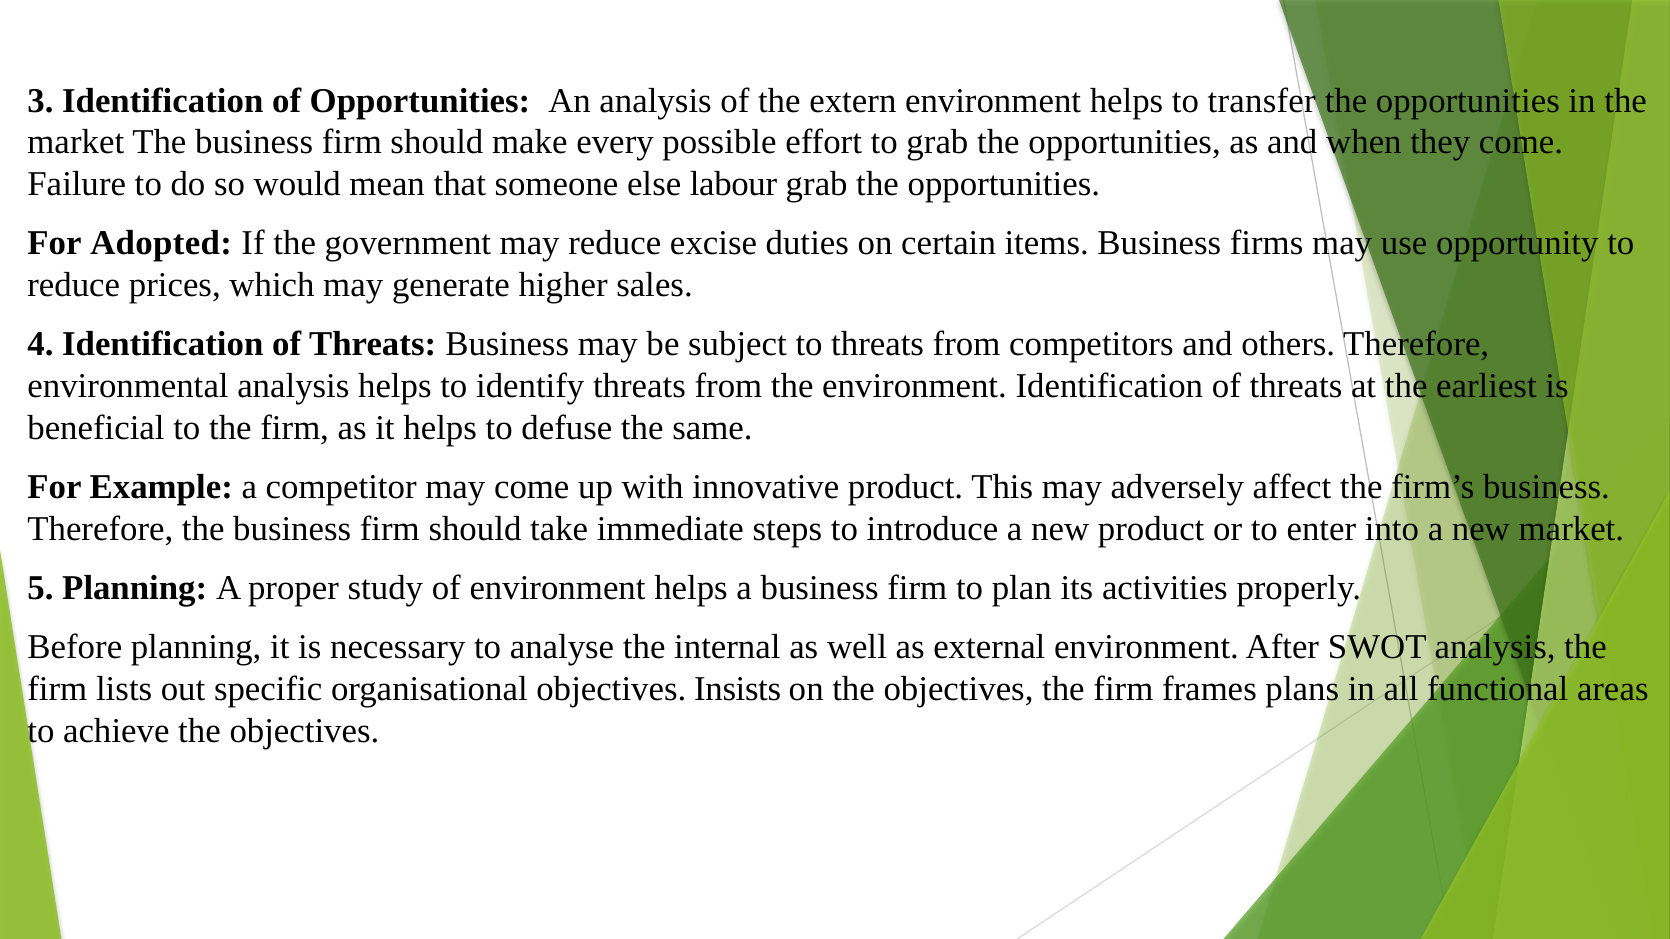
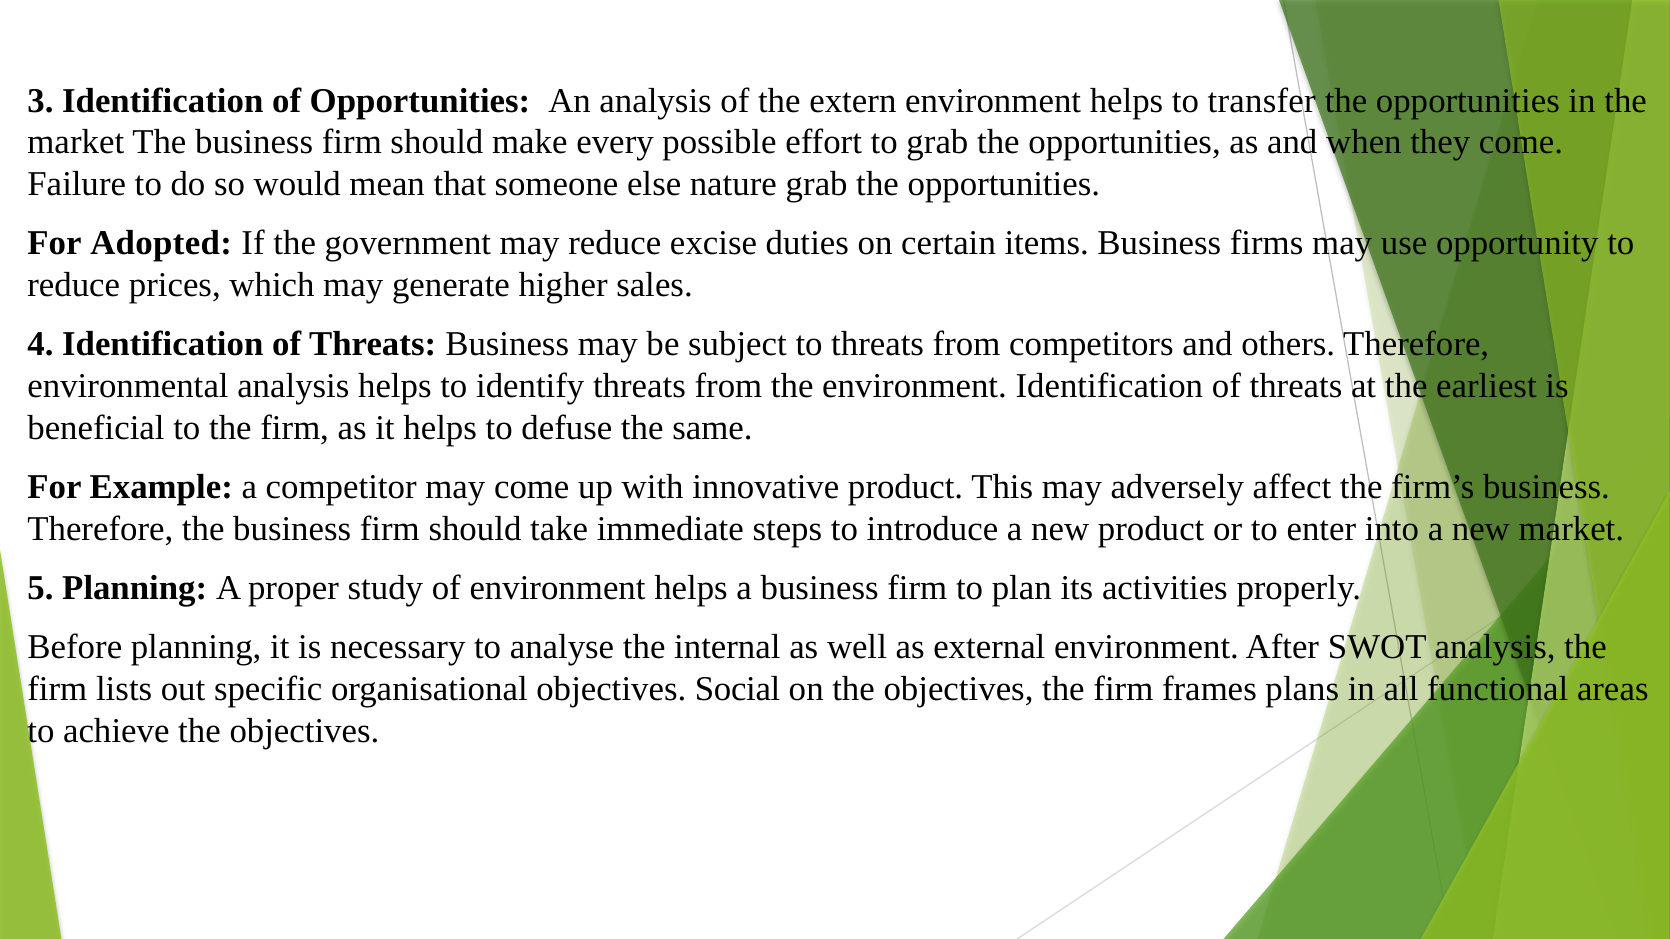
labour: labour -> nature (733, 184)
Insists: Insists -> Social (738, 690)
